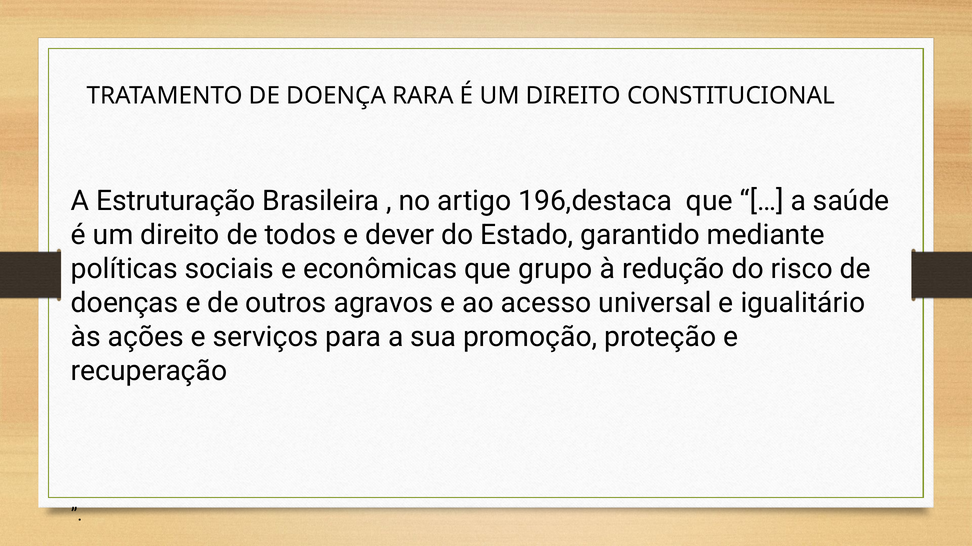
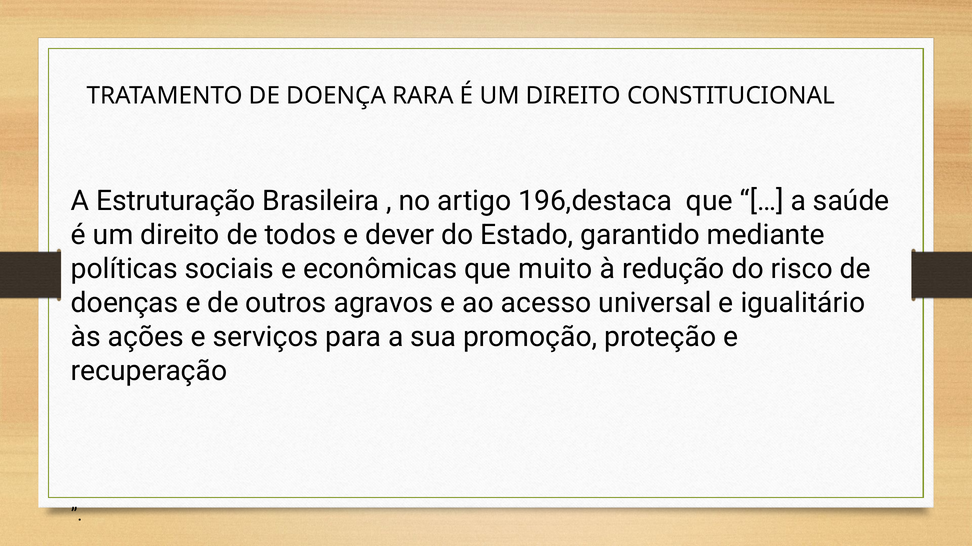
grupo: grupo -> muito (555, 269)
